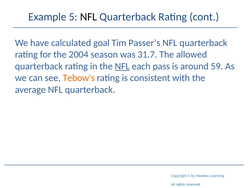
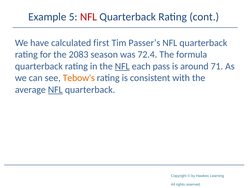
NFL colour: black -> red (89, 17)
goal: goal -> first (101, 43)
2004: 2004 -> 2083 (79, 54)
31.7: 31.7 -> 72.4 (147, 54)
allowed: allowed -> formula (192, 54)
59: 59 -> 71 (217, 66)
NFL underline: none -> present (55, 89)
